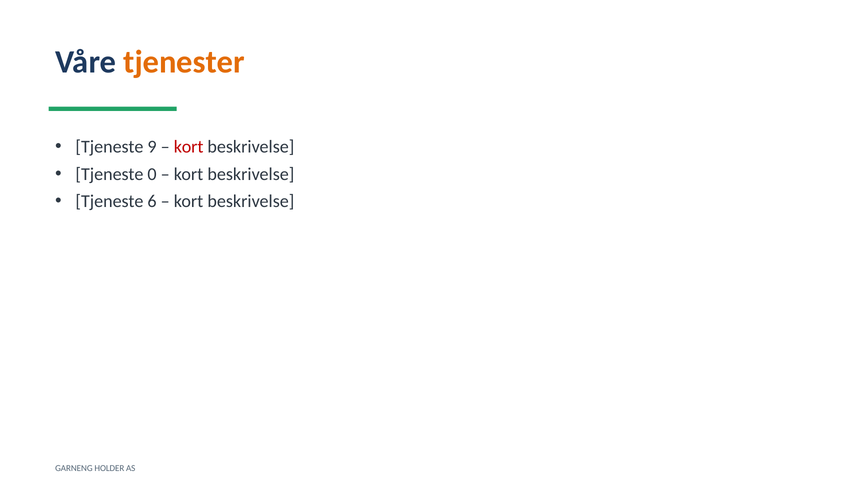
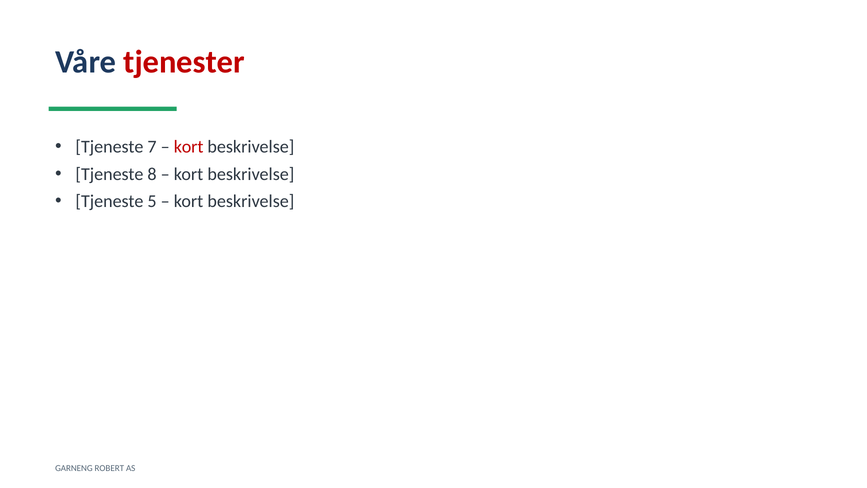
tjenester colour: orange -> red (184, 62)
9: 9 -> 7 (152, 147)
0: 0 -> 8 (152, 174)
6: 6 -> 5 (152, 201)
HOLDER: HOLDER -> ROBERT (109, 468)
